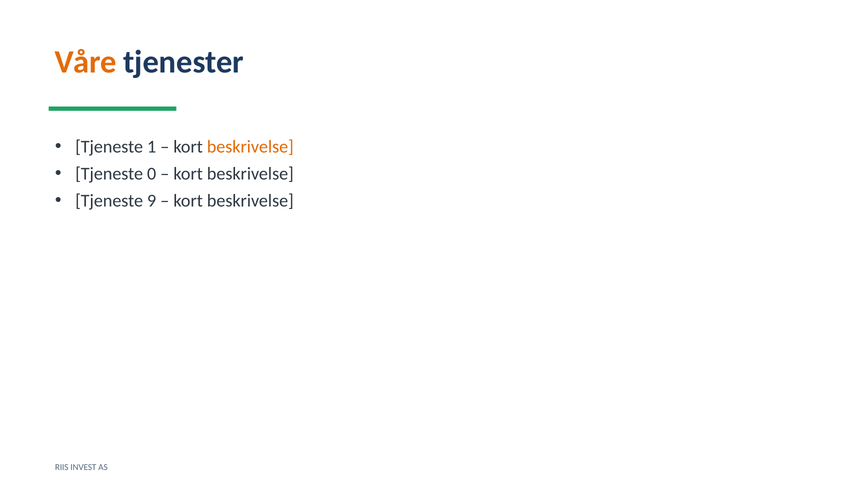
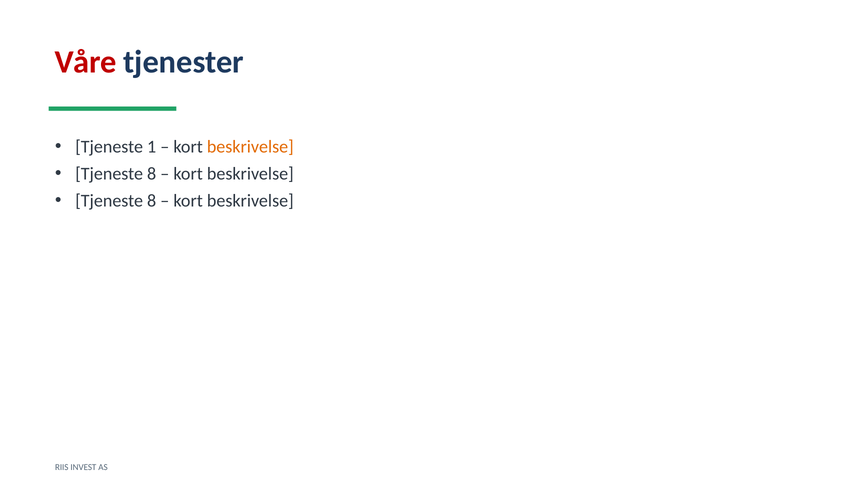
Våre colour: orange -> red (86, 62)
0: 0 -> 8 (152, 174)
9: 9 -> 8 (152, 201)
